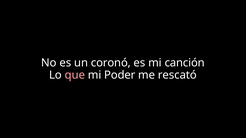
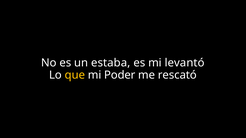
coronó: coronó -> estaba (111, 63)
canción: canción -> levantó (185, 63)
que colour: pink -> yellow (75, 75)
